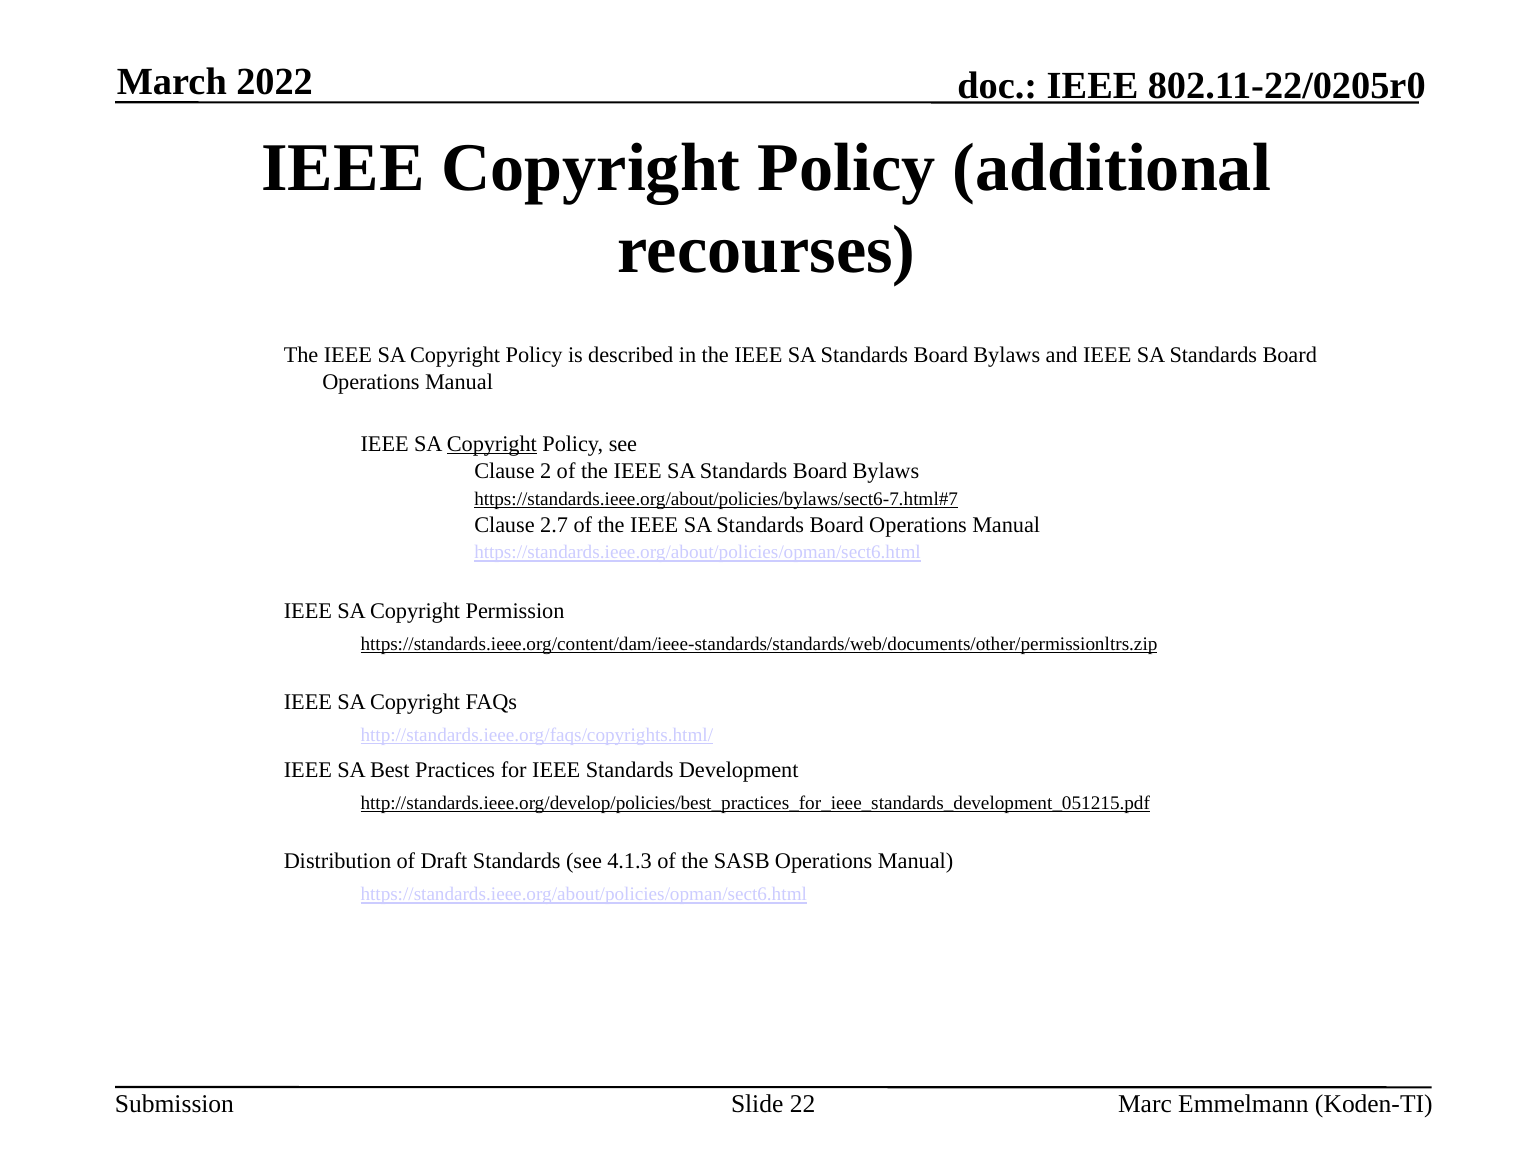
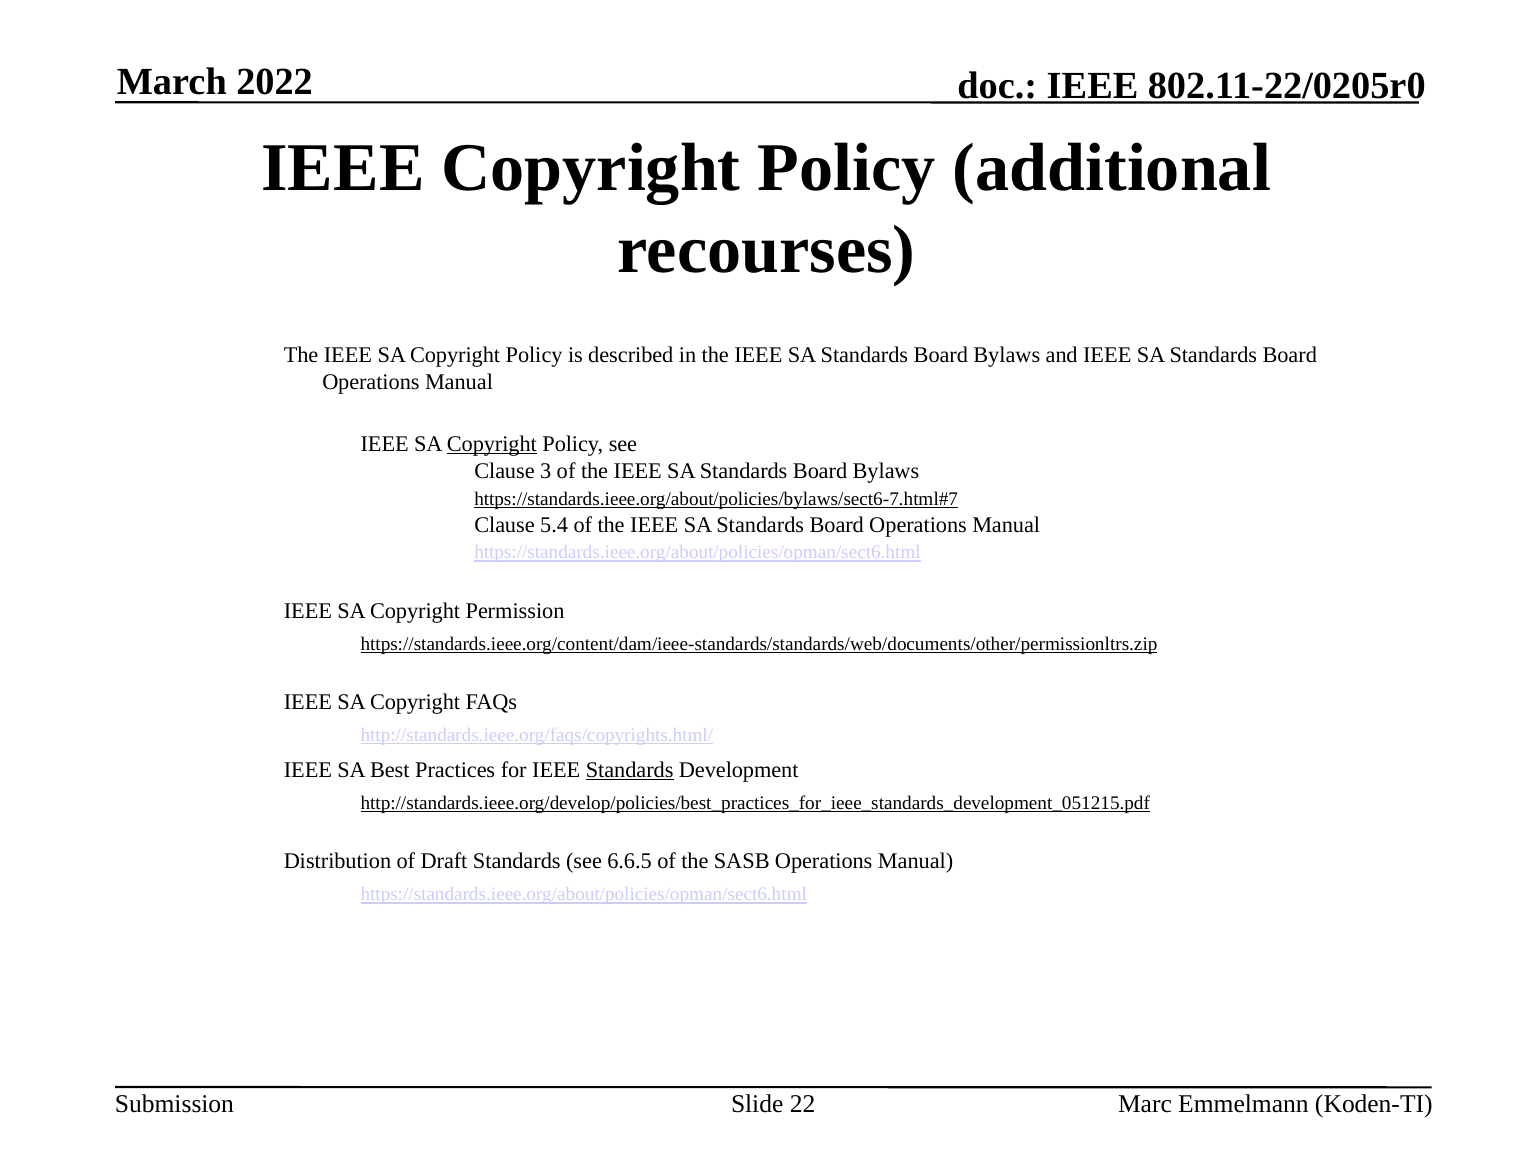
2: 2 -> 3 (546, 471)
2.7: 2.7 -> 5.4 (554, 524)
Standards underline: none -> present (630, 770)
4.1.3: 4.1.3 -> 6.6.5 (630, 861)
